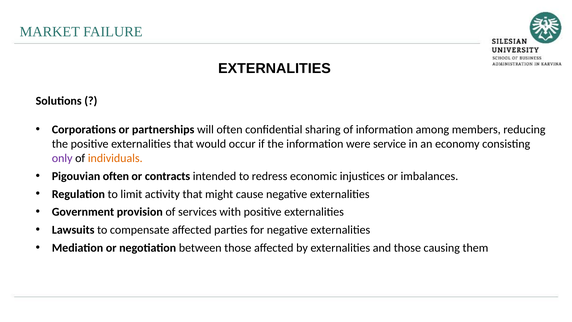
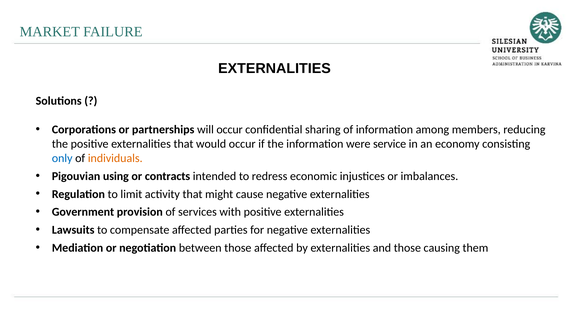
will often: often -> occur (230, 130)
only colour: purple -> blue (62, 158)
Pigouvian often: often -> using (116, 176)
